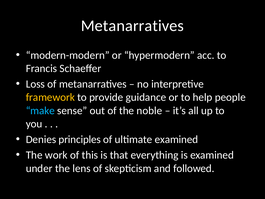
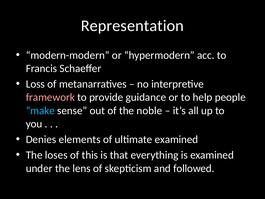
Metanarratives: Metanarratives -> Representation (132, 26)
framework colour: yellow -> pink (50, 97)
principles: principles -> elements (80, 139)
work: work -> loses (56, 155)
